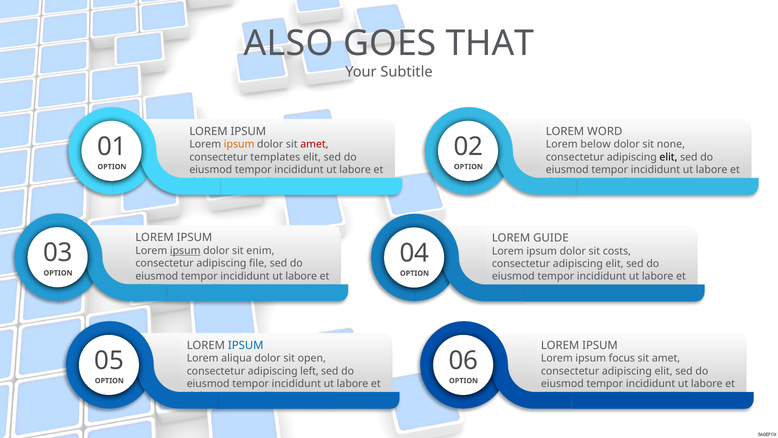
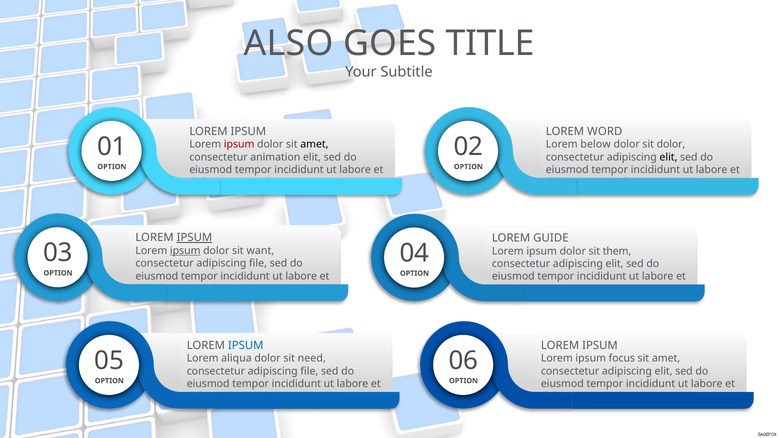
THAT: THAT -> TITLE (490, 43)
ipsum colour: orange -> red (239, 144)
amet colour: red -> black (314, 144)
sit none: none -> dolor (671, 144)
templates: templates -> animation (275, 157)
IPSUM underline: none -> present (194, 237)
enim: enim -> want (260, 251)
costs: costs -> them (617, 251)
open: open -> need (312, 358)
left: left -> file (309, 371)
